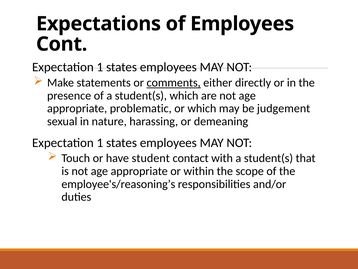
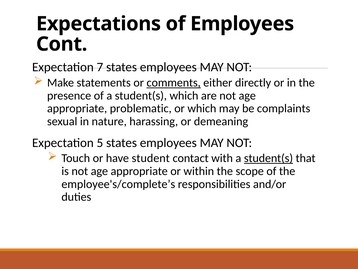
1: 1 -> 7 (100, 67)
judgement: judgement -> complaints (284, 108)
1: 1 -> 5 (100, 143)
student(s underline: none -> present (268, 158)
employee's/reasoning’s: employee's/reasoning’s -> employee's/complete’s (118, 184)
